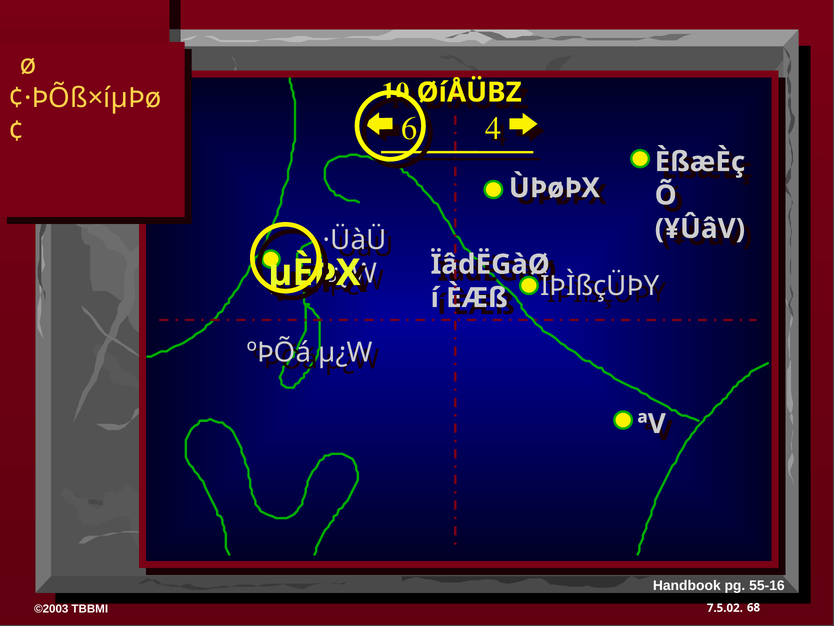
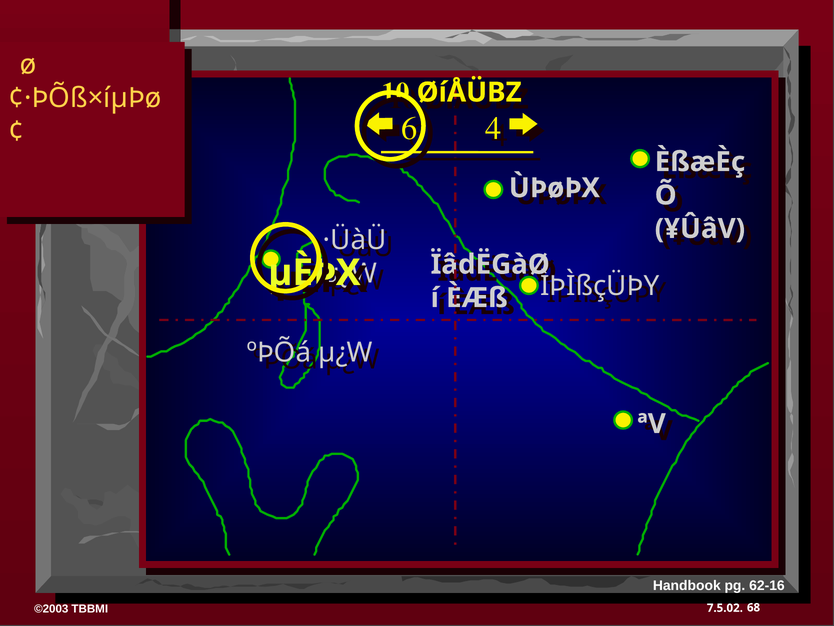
55-16: 55-16 -> 62-16 (767, 585)
